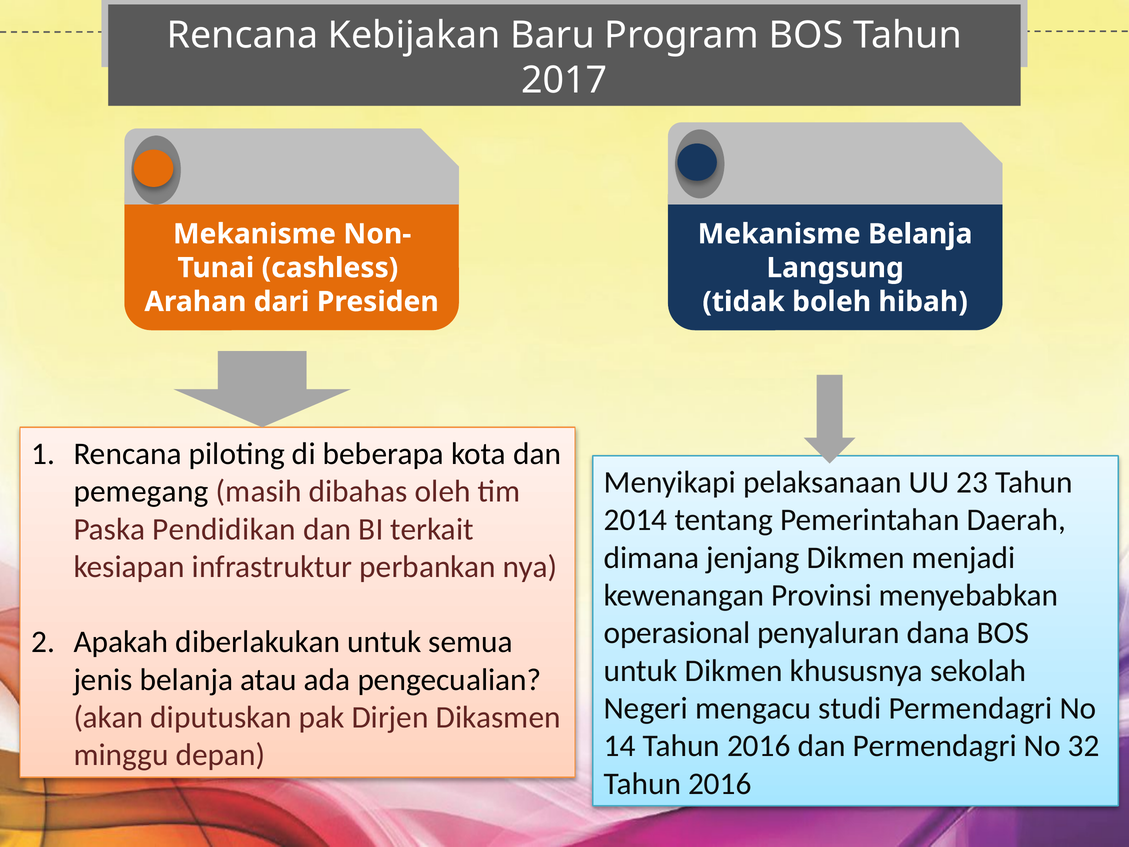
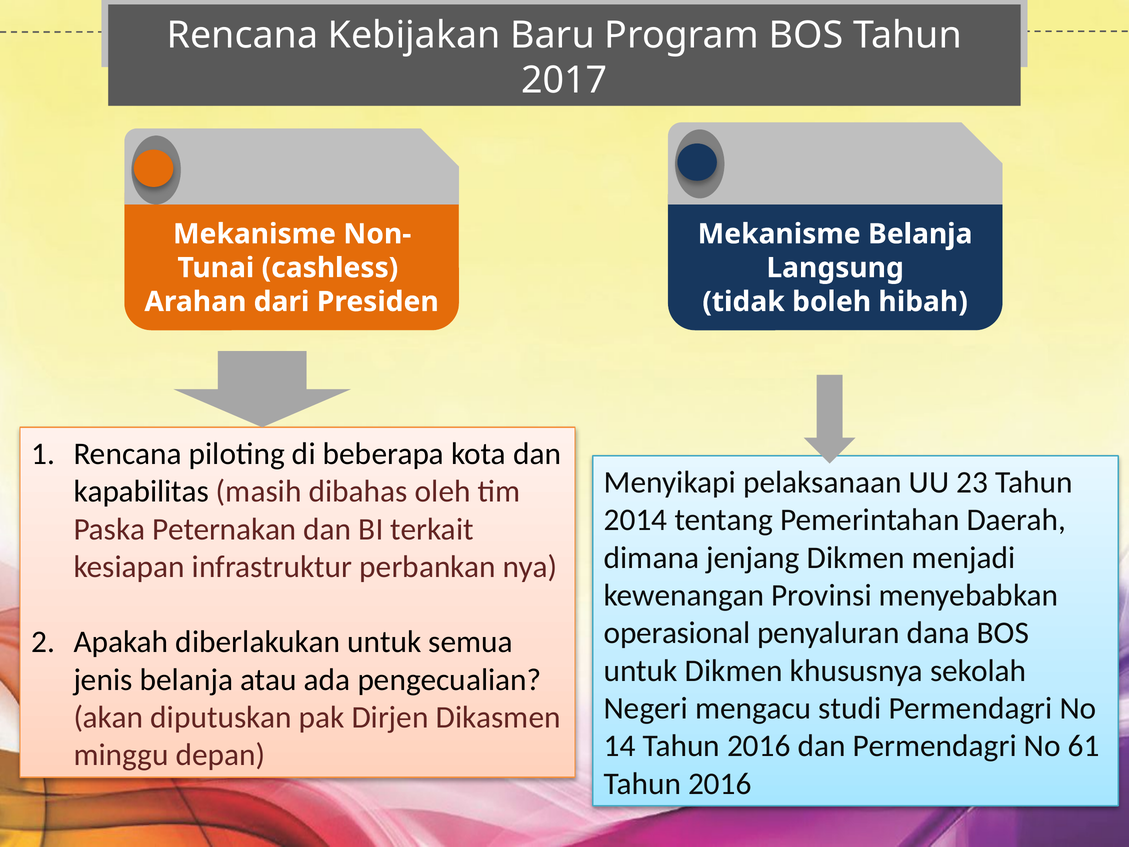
pemegang: pemegang -> kapabilitas (141, 491)
Pendidikan: Pendidikan -> Peternakan (224, 529)
32: 32 -> 61 (1084, 746)
